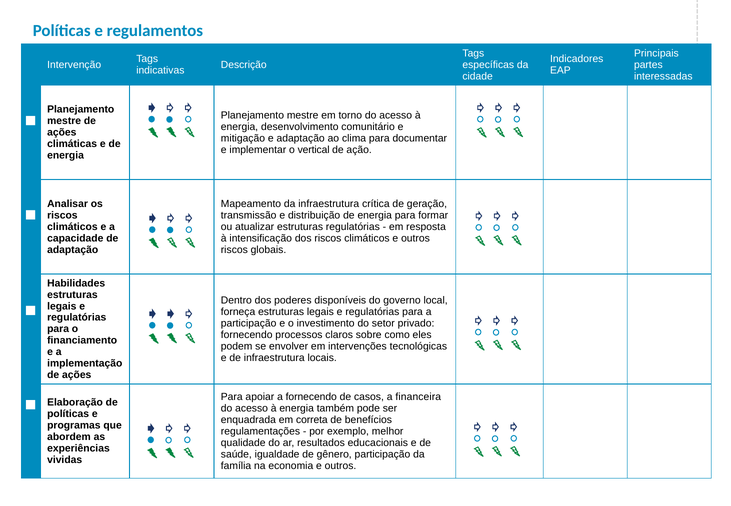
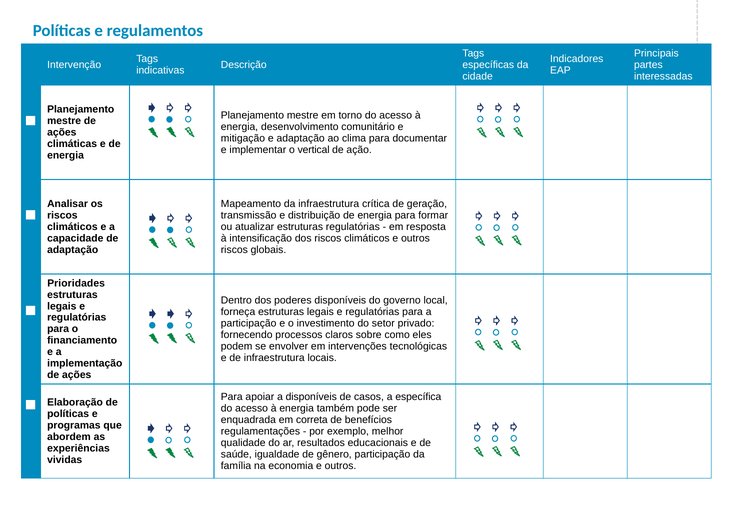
Habilidades: Habilidades -> Prioridades (76, 283)
a fornecendo: fornecendo -> disponíveis (311, 397)
financeira: financeira -> específica (418, 397)
